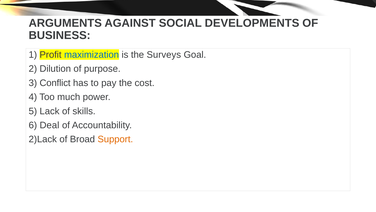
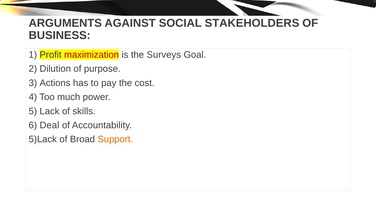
DEVELOPMENTS: DEVELOPMENTS -> STAKEHOLDERS (252, 23)
maximization colour: blue -> red (92, 55)
Conflict: Conflict -> Actions (55, 83)
2)Lack: 2)Lack -> 5)Lack (43, 139)
